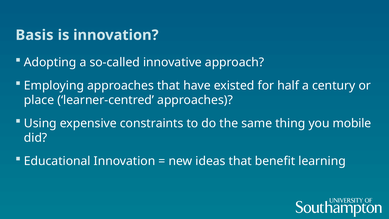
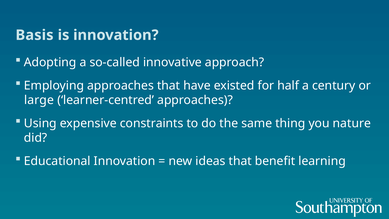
place: place -> large (39, 100)
mobile: mobile -> nature (352, 123)
